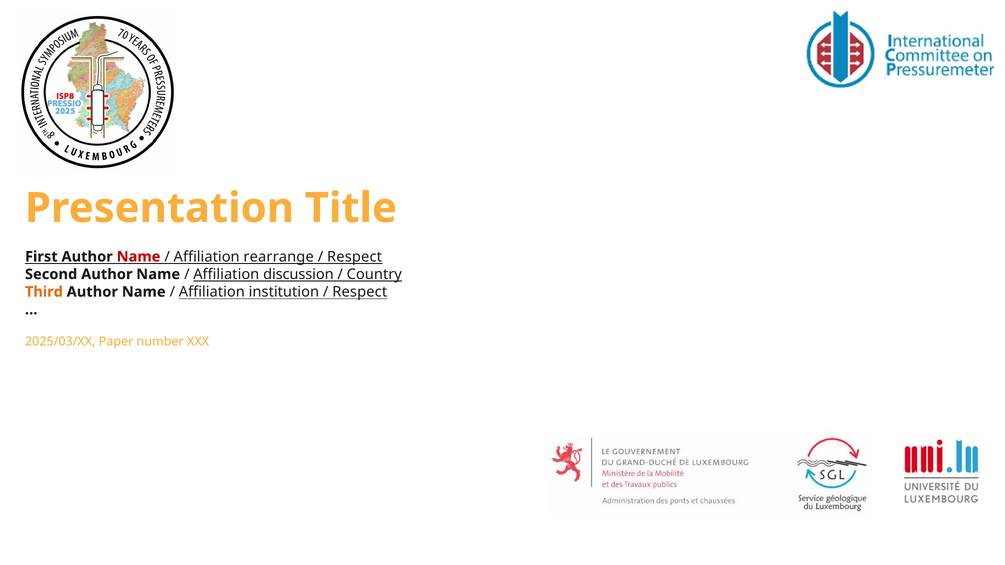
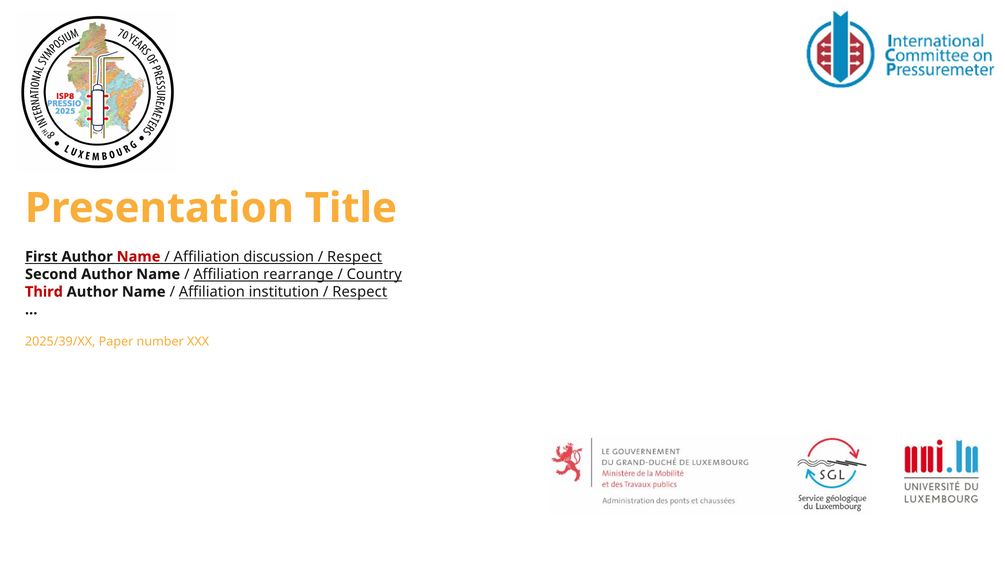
rearrange: rearrange -> discussion (279, 257)
discussion: discussion -> rearrange (298, 274)
Third colour: orange -> red (44, 292)
2025/03/XX: 2025/03/XX -> 2025/39/XX (60, 342)
